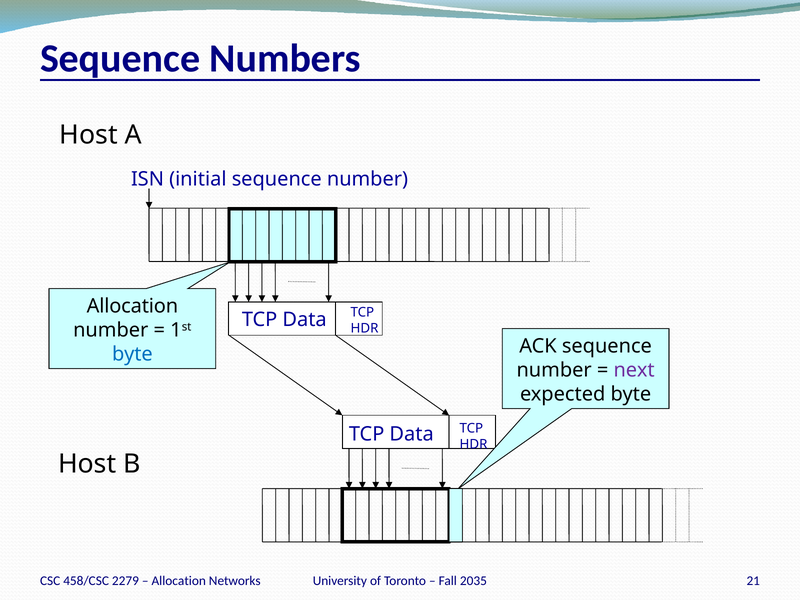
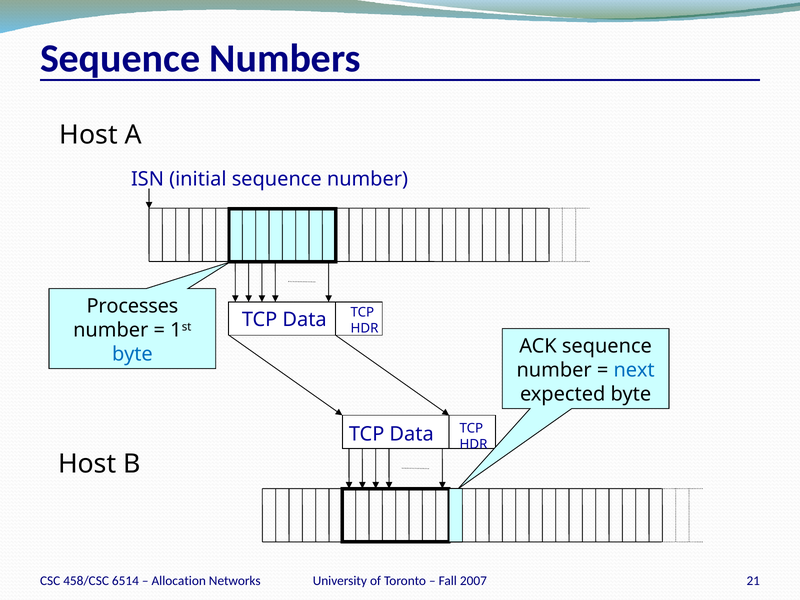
Allocation: Allocation -> Processes (132, 306)
next colour: purple -> blue (634, 370)
2035: 2035 -> 2007 (473, 581)
2279: 2279 -> 6514 (125, 581)
